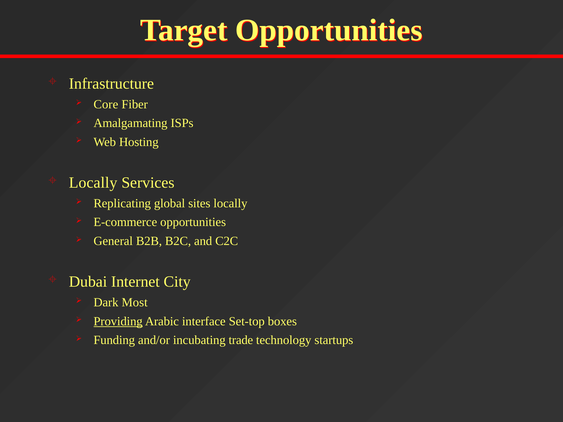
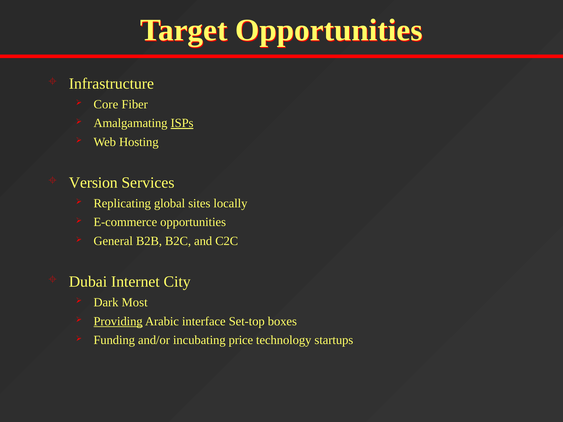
ISPs underline: none -> present (182, 123)
Locally: Locally -> Version (93, 183)
trade: trade -> price (241, 340)
